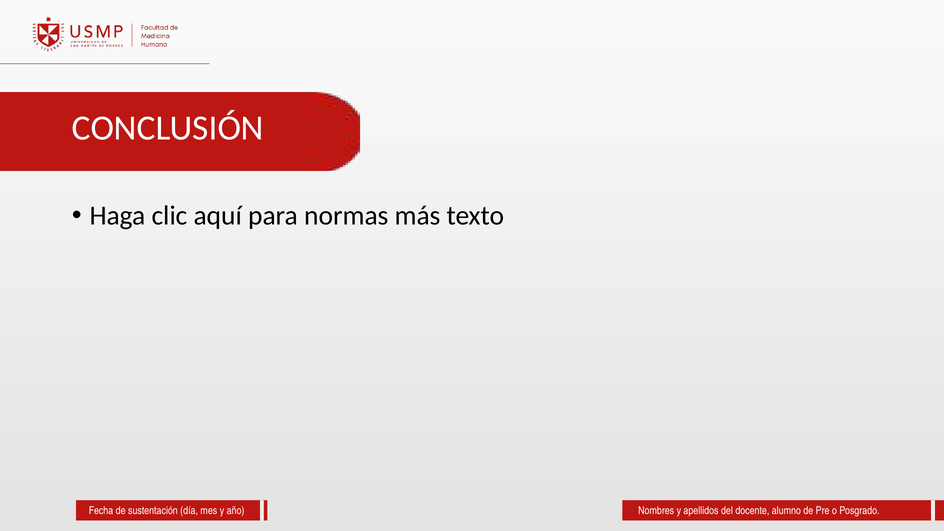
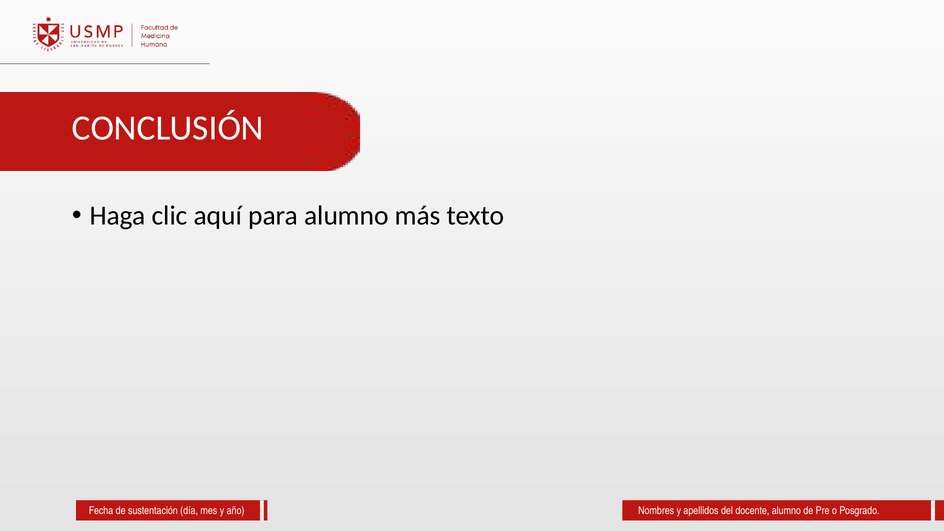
para normas: normas -> alumno (346, 216)
